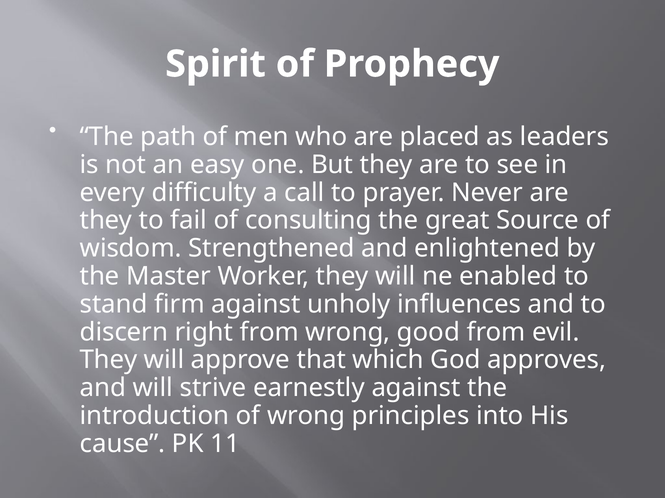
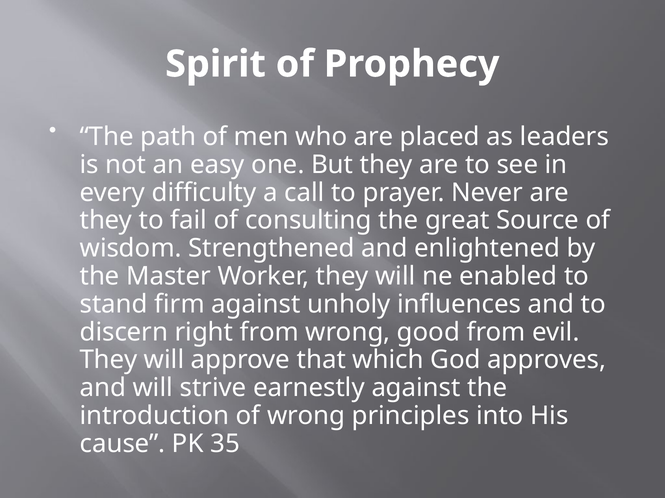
11: 11 -> 35 (225, 444)
